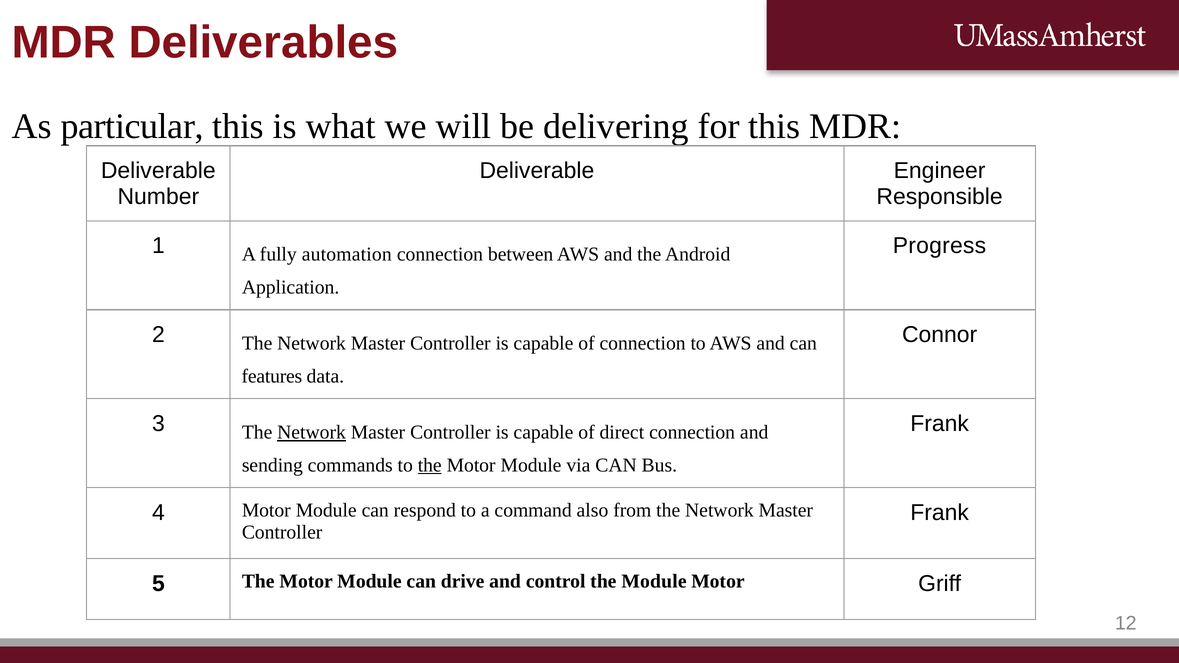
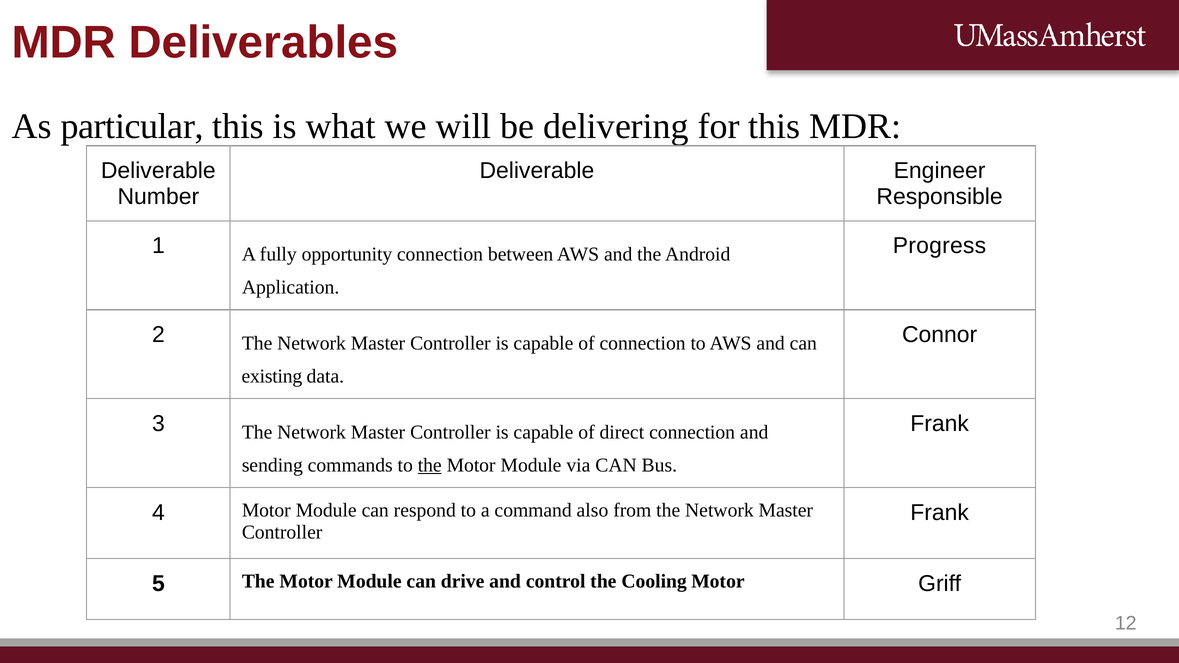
automation: automation -> opportunity (347, 255)
features: features -> existing (272, 376)
Network underline: present -> none (312, 432)
the Module: Module -> Cooling (654, 582)
